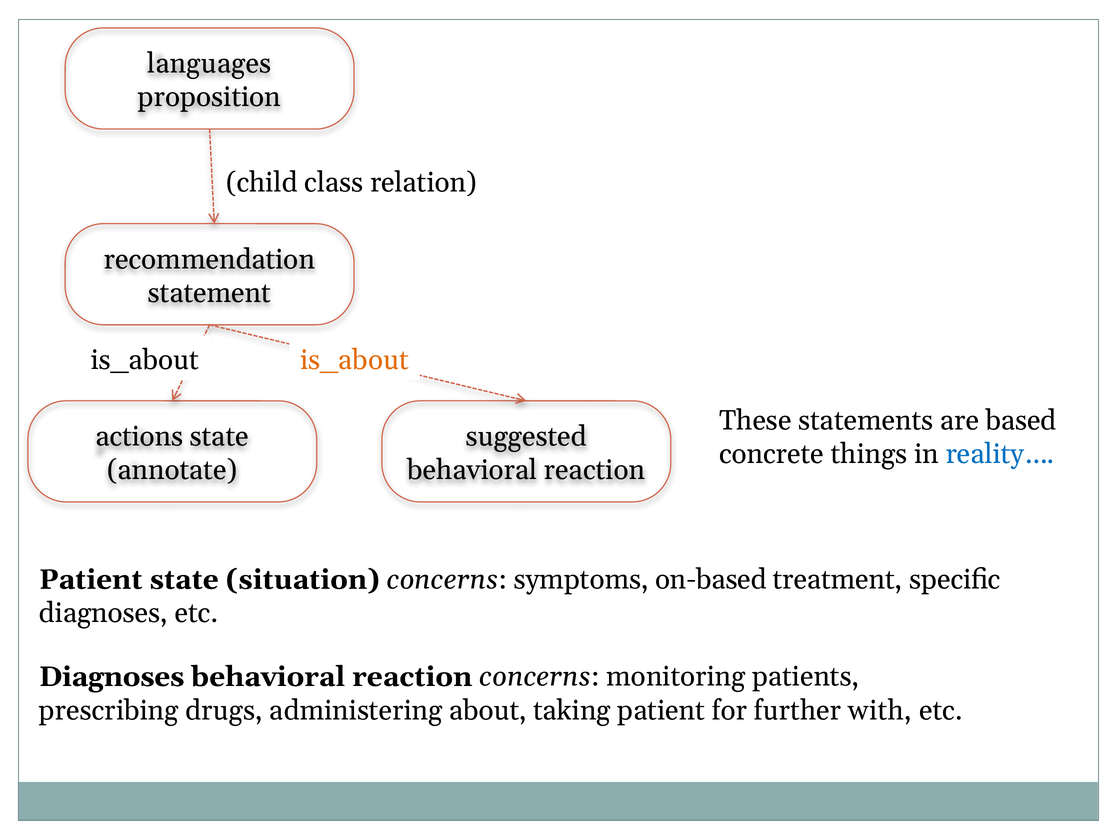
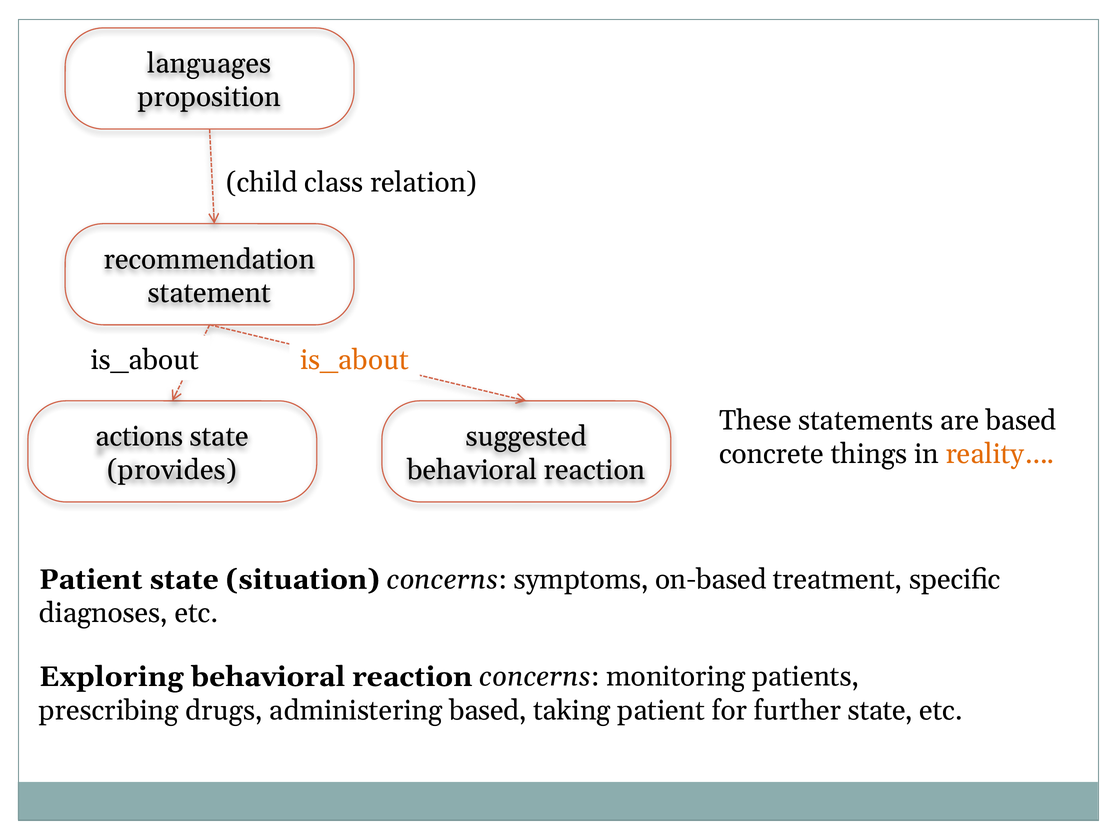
reality… colour: blue -> orange (1000, 454)
annotate: annotate -> provides (172, 470)
Diagnoses: Diagnoses -> Exploring (111, 676)
administering about: about -> based (488, 710)
further with: with -> state (880, 710)
